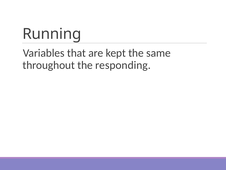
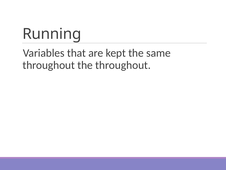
the responding: responding -> throughout (123, 65)
